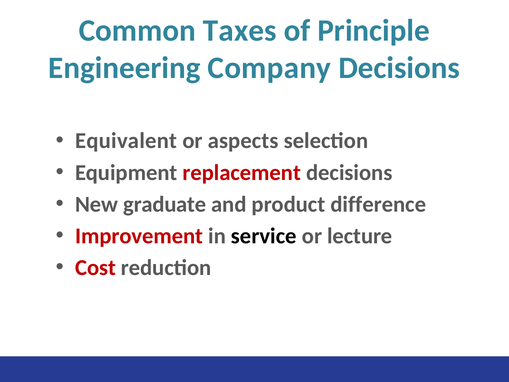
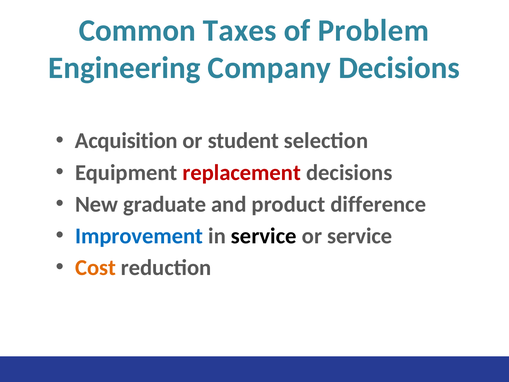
Principle: Principle -> Problem (373, 31)
Equivalent: Equivalent -> Acquisition (126, 141)
aspects: aspects -> student (243, 141)
Improvement colour: red -> blue (139, 236)
or lecture: lecture -> service (360, 236)
Cost colour: red -> orange (95, 268)
